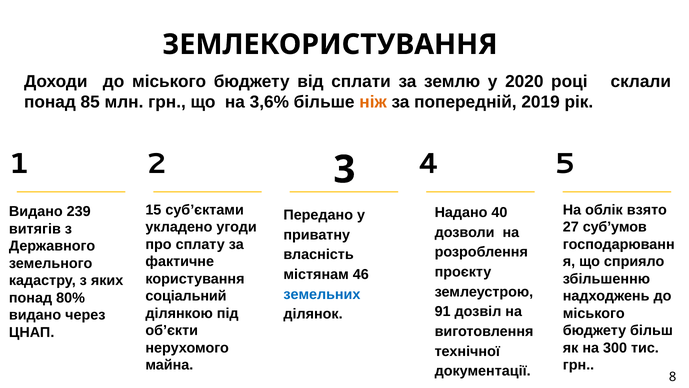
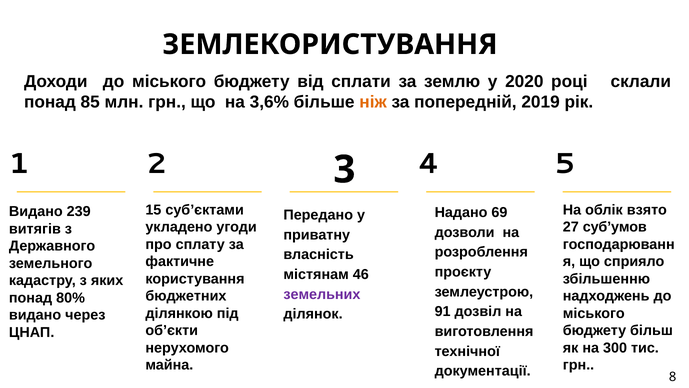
40: 40 -> 69 (499, 212)
земельних colour: blue -> purple (322, 294)
соціальний: соціальний -> бюджетних (186, 296)
